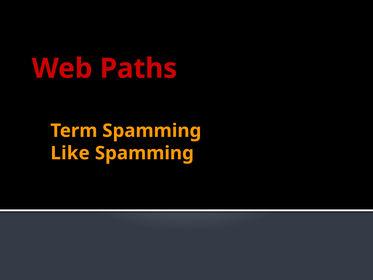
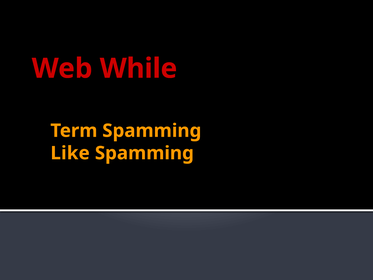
Paths: Paths -> While (138, 68)
